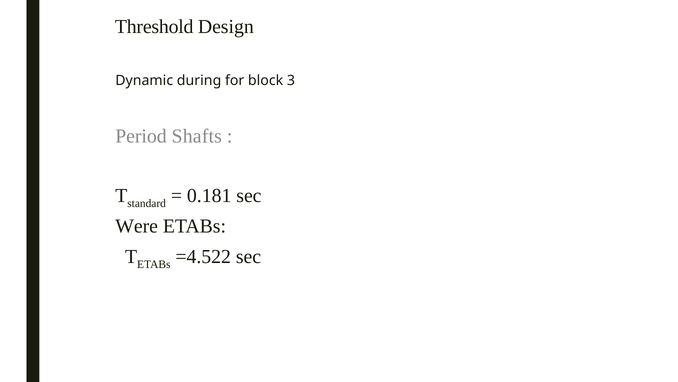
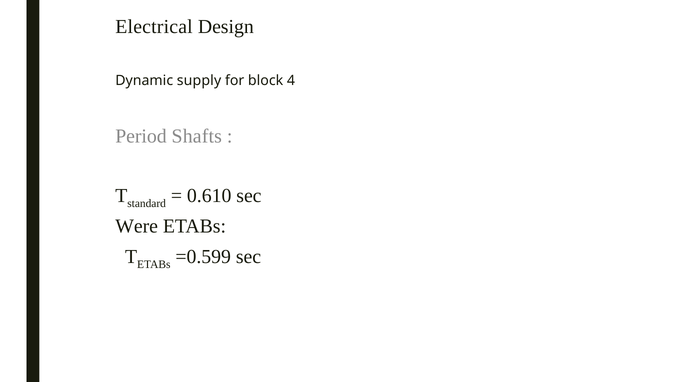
Threshold: Threshold -> Electrical (154, 27)
during: during -> supply (199, 80)
3: 3 -> 4 (291, 80)
0.181: 0.181 -> 0.610 (209, 195)
=4.522: =4.522 -> =0.599 (203, 256)
